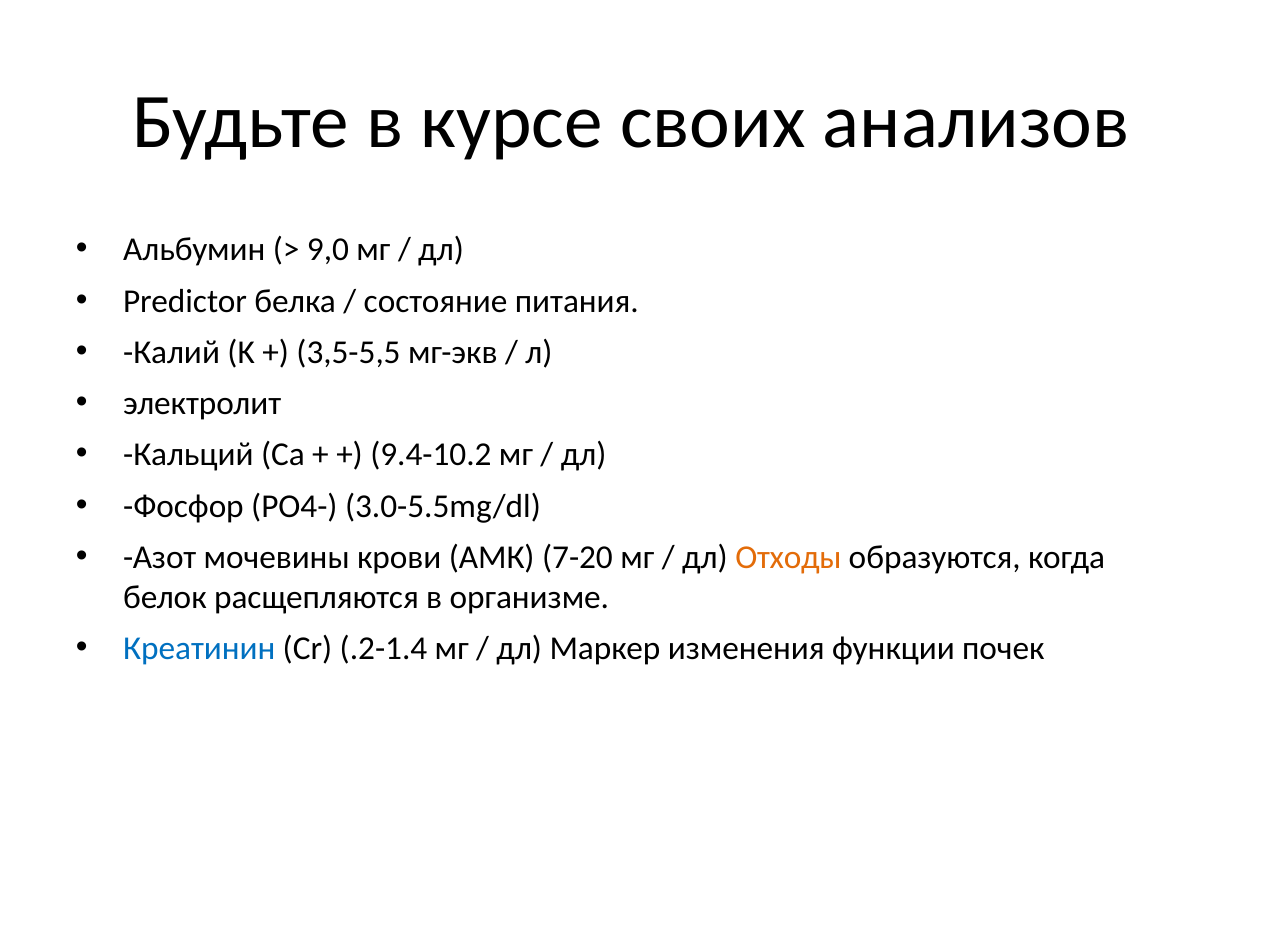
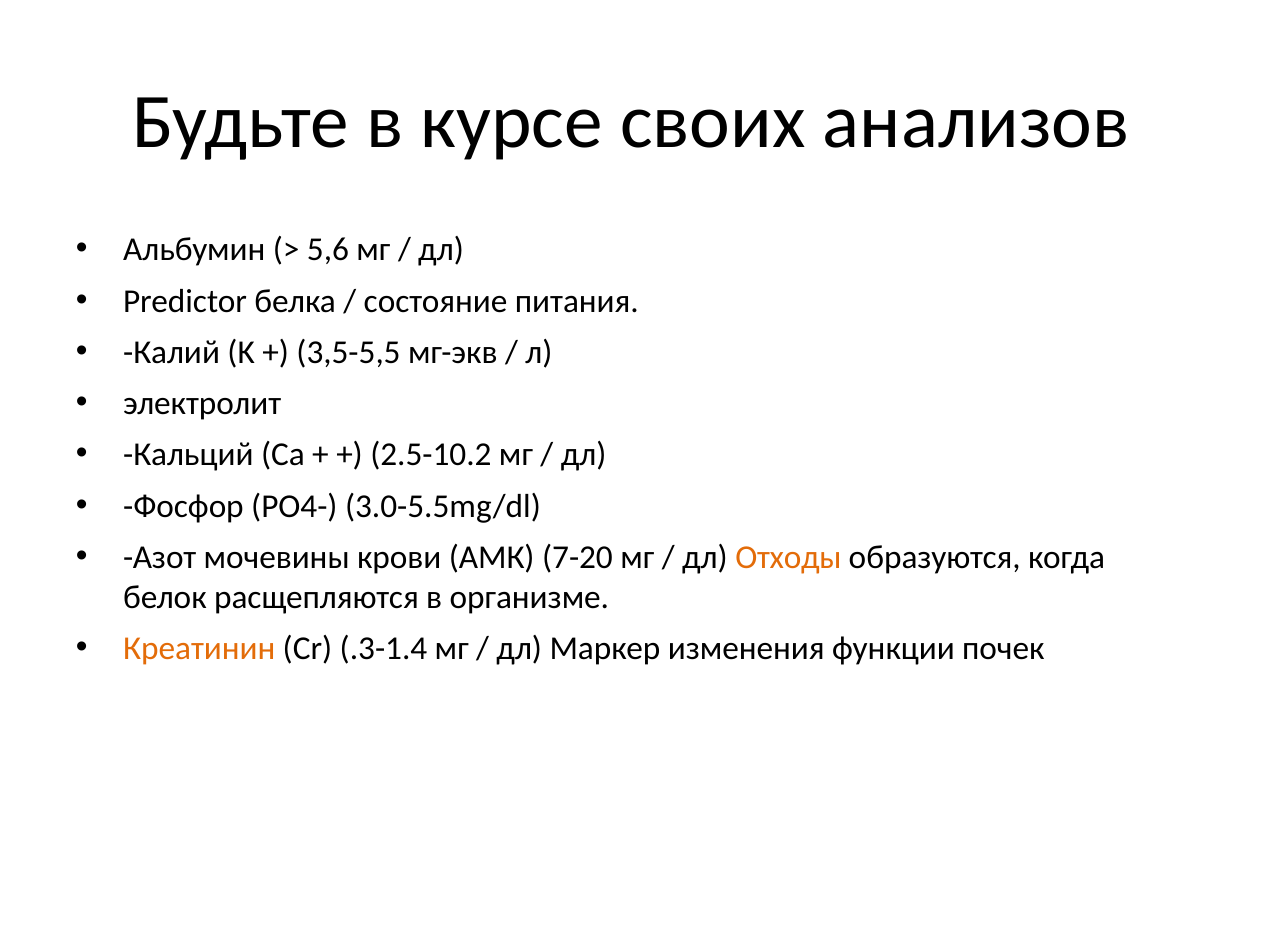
9,0: 9,0 -> 5,6 (328, 250)
9.4-10.2: 9.4-10.2 -> 2.5-10.2 (431, 455)
Креатинин colour: blue -> orange (199, 648)
.2-1.4: .2-1.4 -> .3-1.4 (384, 648)
